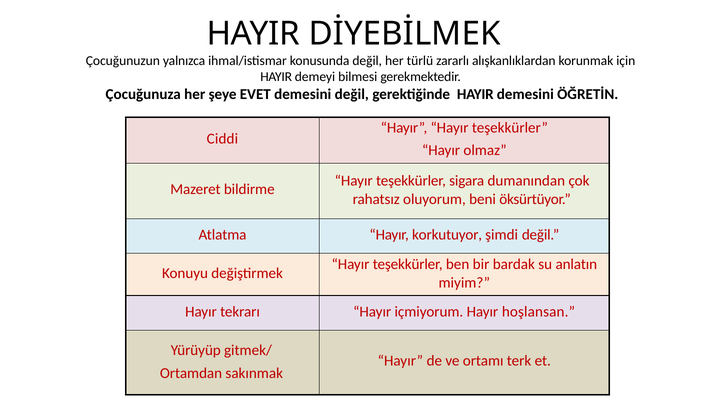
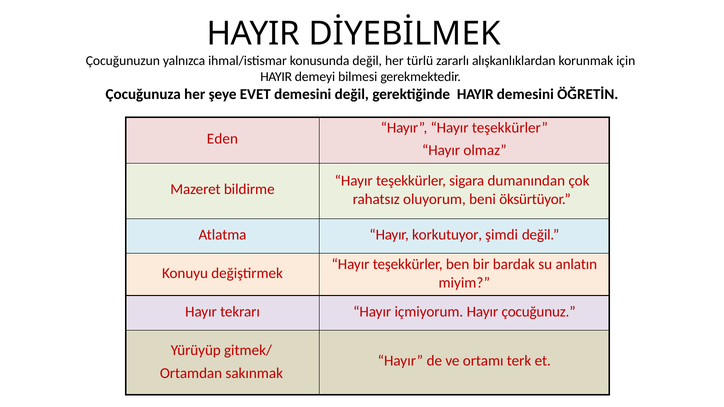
Ciddi: Ciddi -> Eden (222, 139)
hoşlansan: hoşlansan -> çocuğunuz (539, 312)
